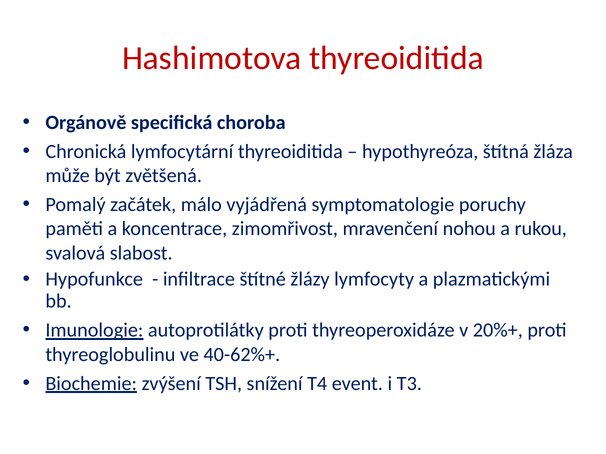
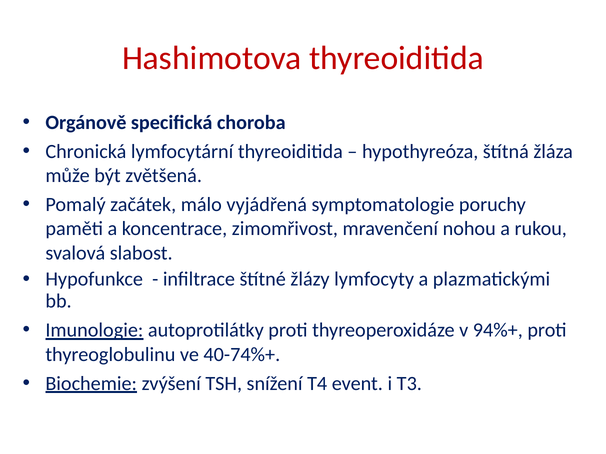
20%+: 20%+ -> 94%+ (498, 331)
40-62%+: 40-62%+ -> 40-74%+ (242, 355)
